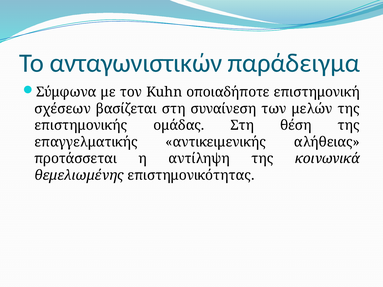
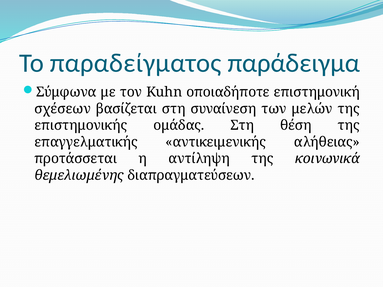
ανταγωνιστικών: ανταγωνιστικών -> παραδείγματος (136, 63)
επιστημονικότητας: επιστημονικότητας -> διαπραγματεύσεων (191, 175)
